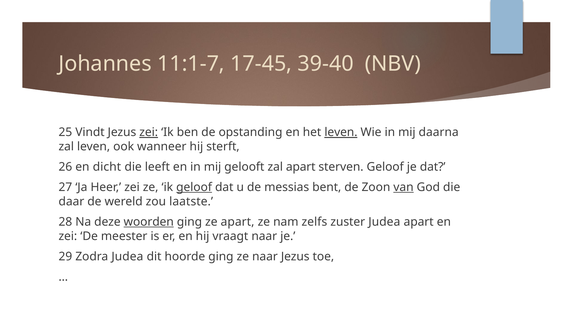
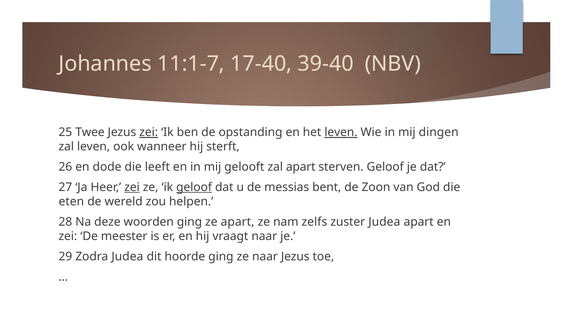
17-45: 17-45 -> 17-40 (261, 64)
Vindt: Vindt -> Twee (90, 133)
daarna: daarna -> dingen (439, 133)
dicht: dicht -> dode (107, 167)
zei underline: none -> present (132, 187)
van underline: present -> none (403, 187)
daar: daar -> eten (71, 202)
laatste: laatste -> helpen (191, 202)
woorden underline: present -> none (149, 222)
